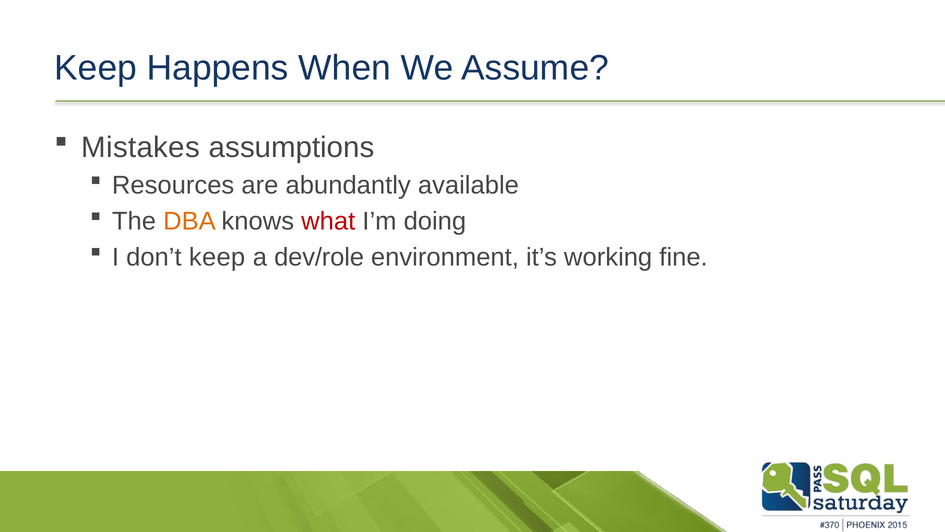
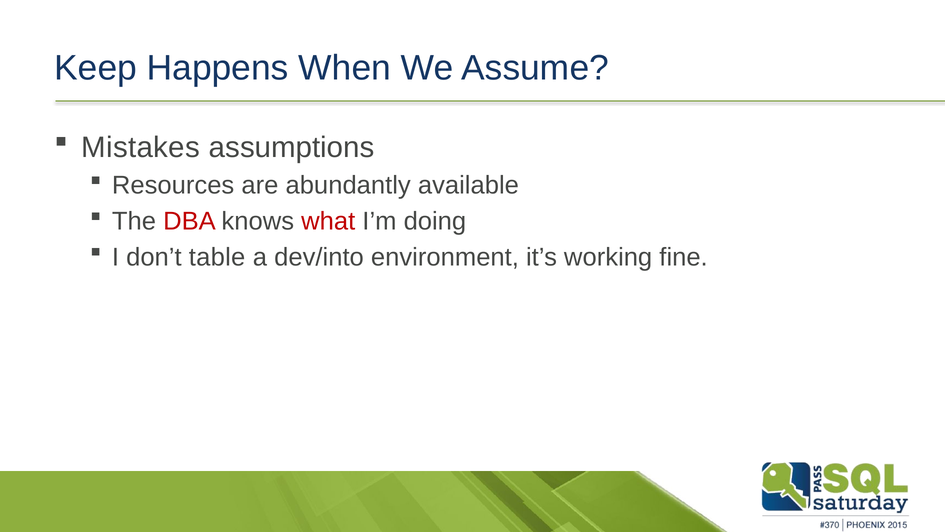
DBA colour: orange -> red (189, 221)
don’t keep: keep -> table (217, 257)
dev/role: dev/role -> dev/into (319, 257)
